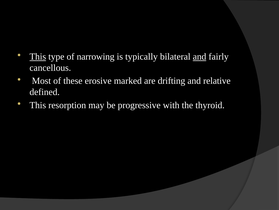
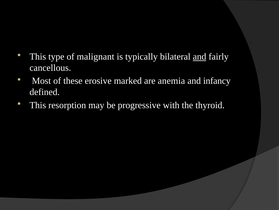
This underline: present -> none (38, 56)
narrowing: narrowing -> malignant (96, 56)
drifting: drifting -> anemia (171, 81)
relative: relative -> infancy (217, 81)
